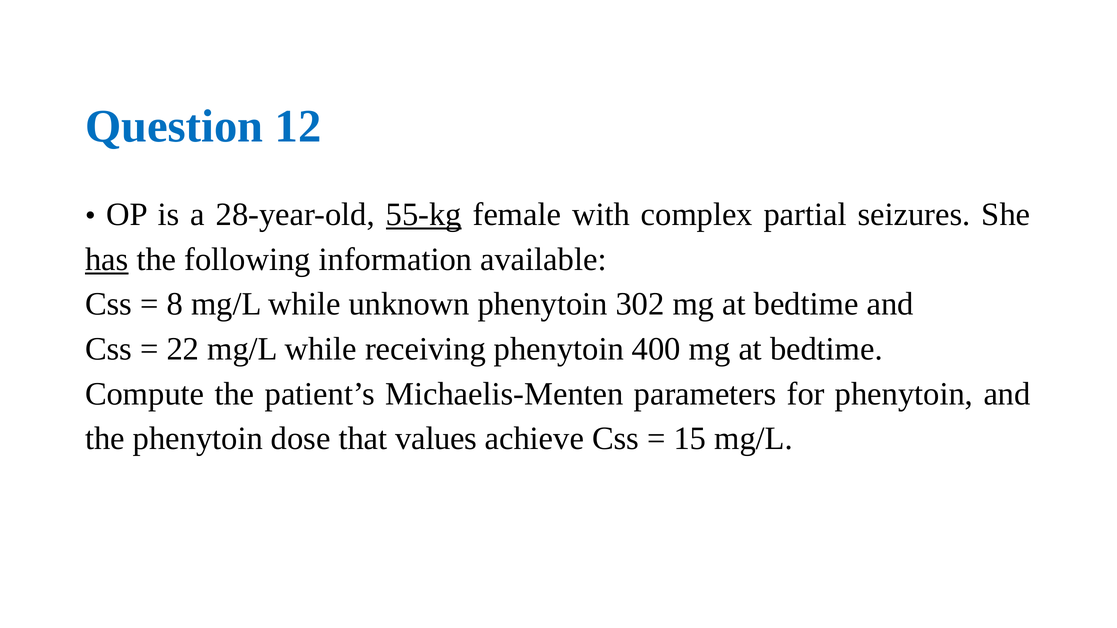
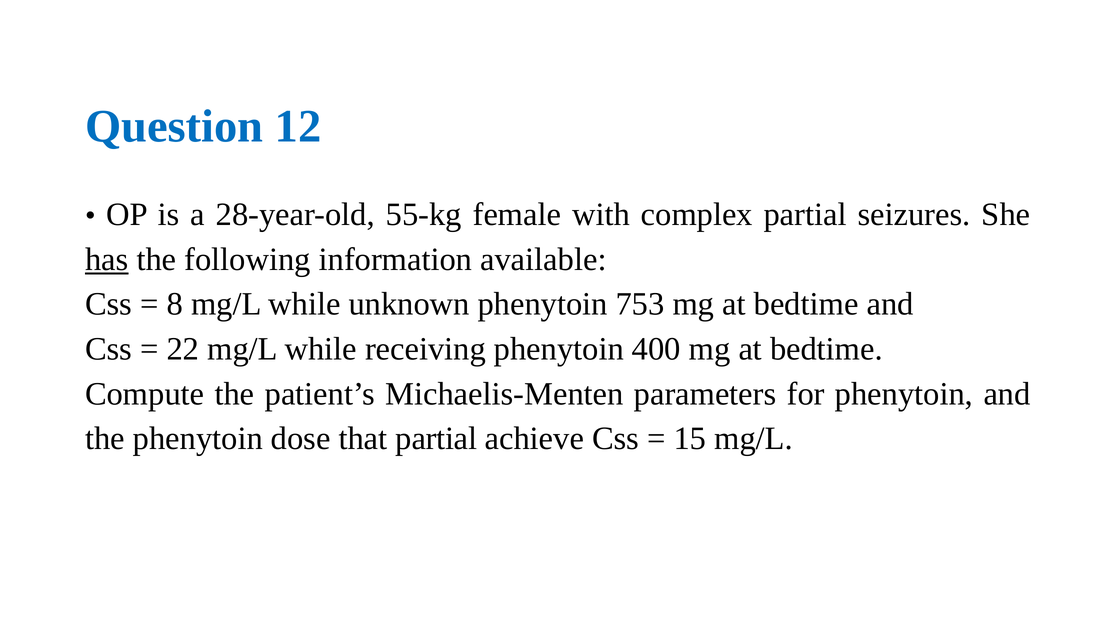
55-kg underline: present -> none (424, 215)
302: 302 -> 753 (640, 304)
that values: values -> partial (436, 439)
